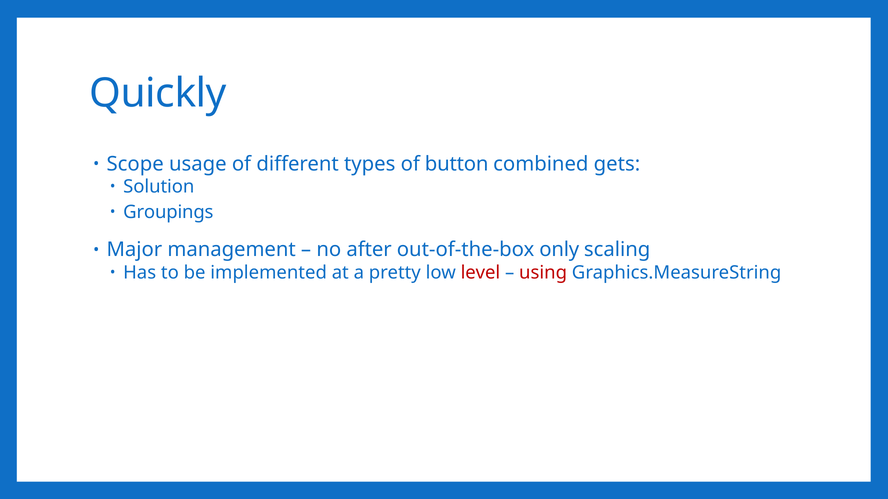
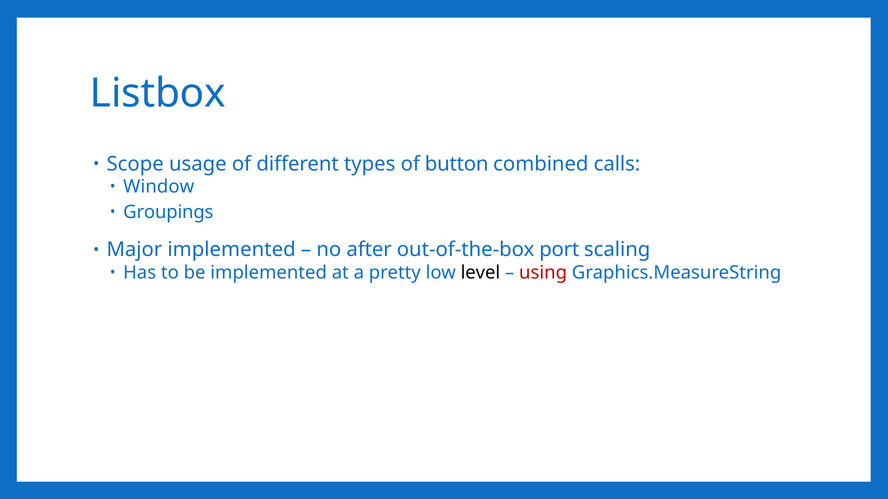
Quickly: Quickly -> Listbox (158, 94)
gets: gets -> calls (617, 164)
Solution: Solution -> Window (159, 187)
Major management: management -> implemented (232, 250)
only: only -> port (559, 250)
level colour: red -> black (480, 273)
